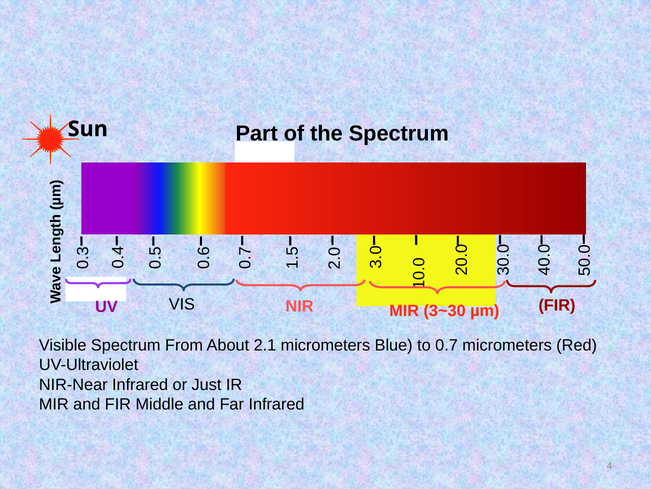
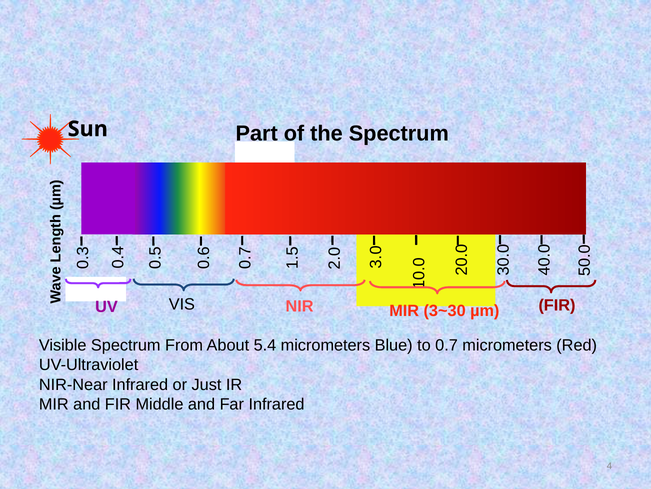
2.1: 2.1 -> 5.4 (265, 345)
